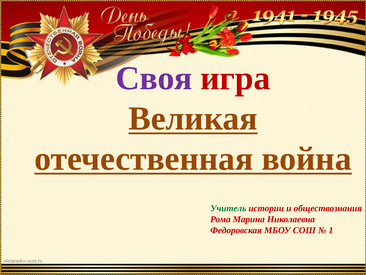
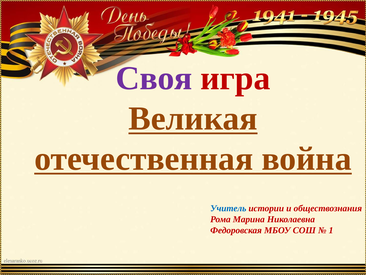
Учитель colour: green -> blue (228, 208)
